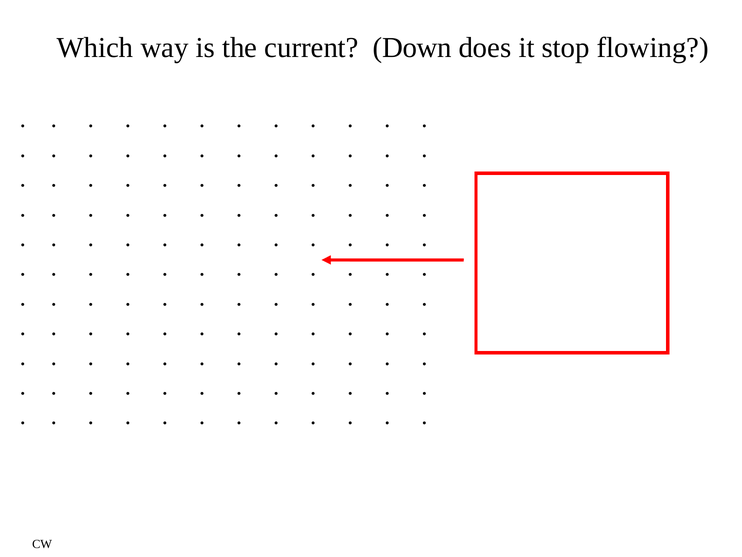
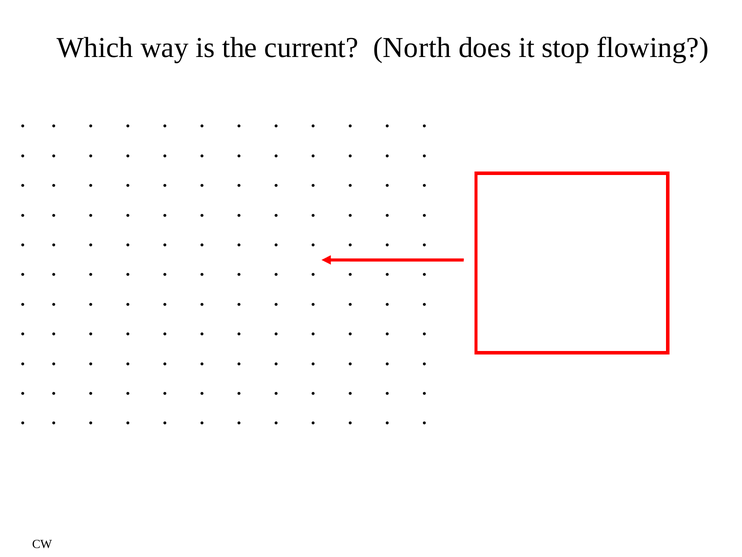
Down: Down -> North (412, 48)
